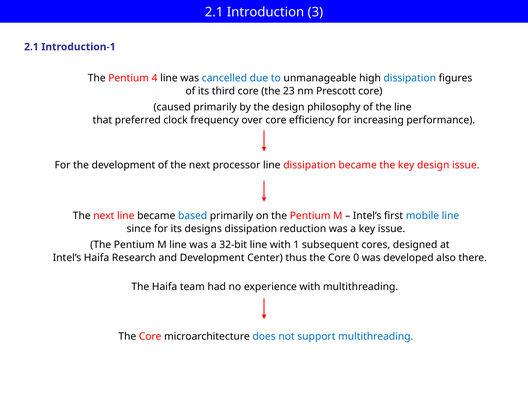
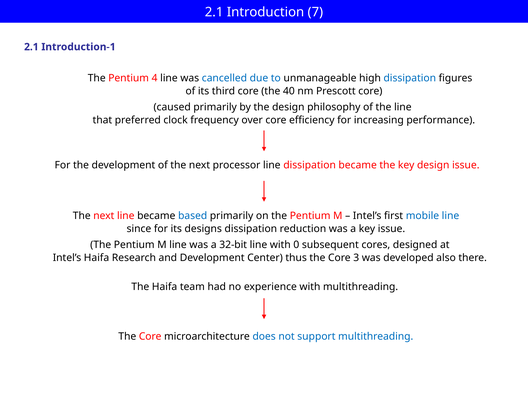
3: 3 -> 7 (315, 12)
23: 23 -> 40 (289, 91)
1: 1 -> 0 (296, 245)
0: 0 -> 3 (356, 258)
